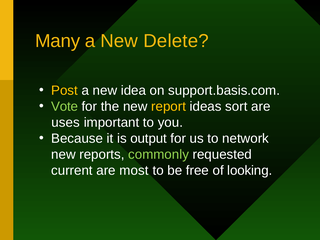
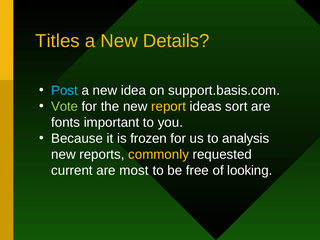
Many: Many -> Titles (57, 41)
Delete: Delete -> Details (176, 41)
Post colour: yellow -> light blue (65, 91)
uses: uses -> fonts (66, 123)
output: output -> frozen (149, 139)
network: network -> analysis (246, 139)
commonly colour: light green -> yellow (159, 155)
